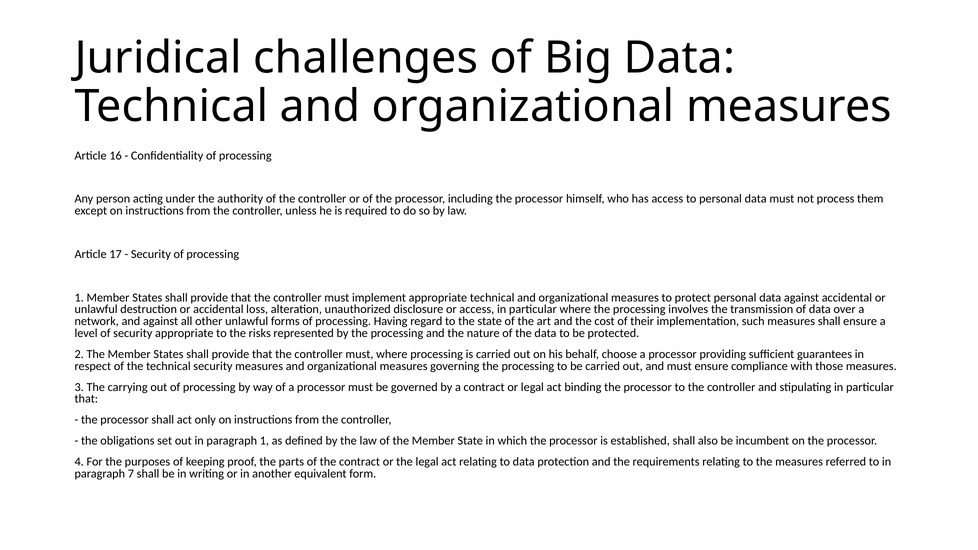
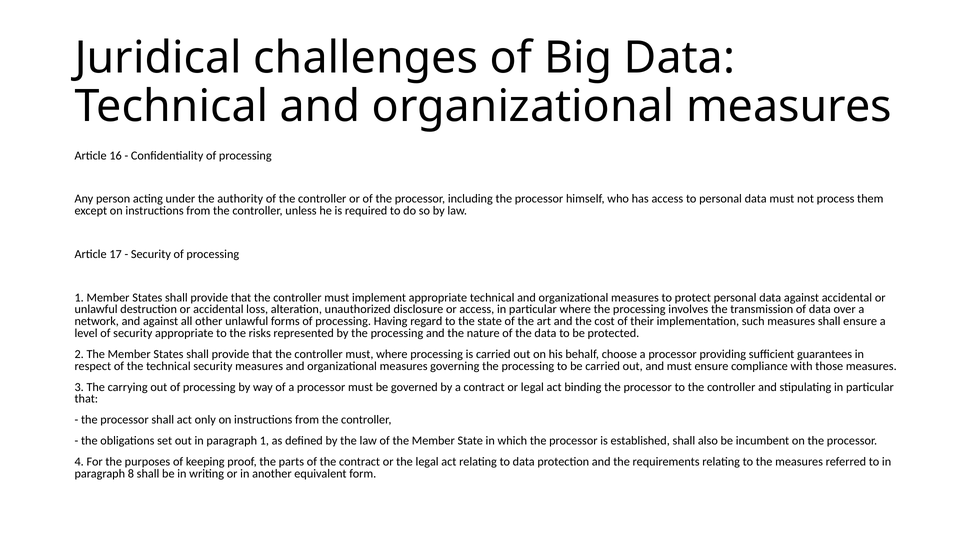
7: 7 -> 8 (131, 474)
